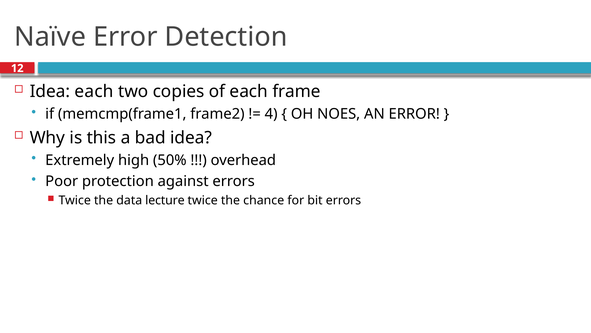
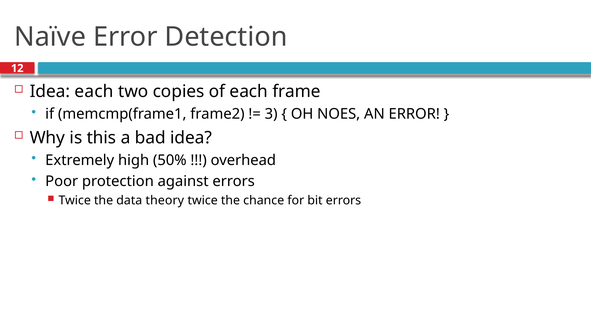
4: 4 -> 3 (271, 114)
lecture: lecture -> theory (165, 200)
